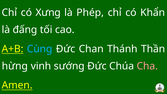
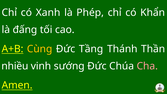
Xưng: Xưng -> Xanh (48, 13)
Cùng colour: light blue -> yellow (40, 49)
Chan: Chan -> Tầng (91, 49)
hừng: hừng -> nhiều (15, 66)
